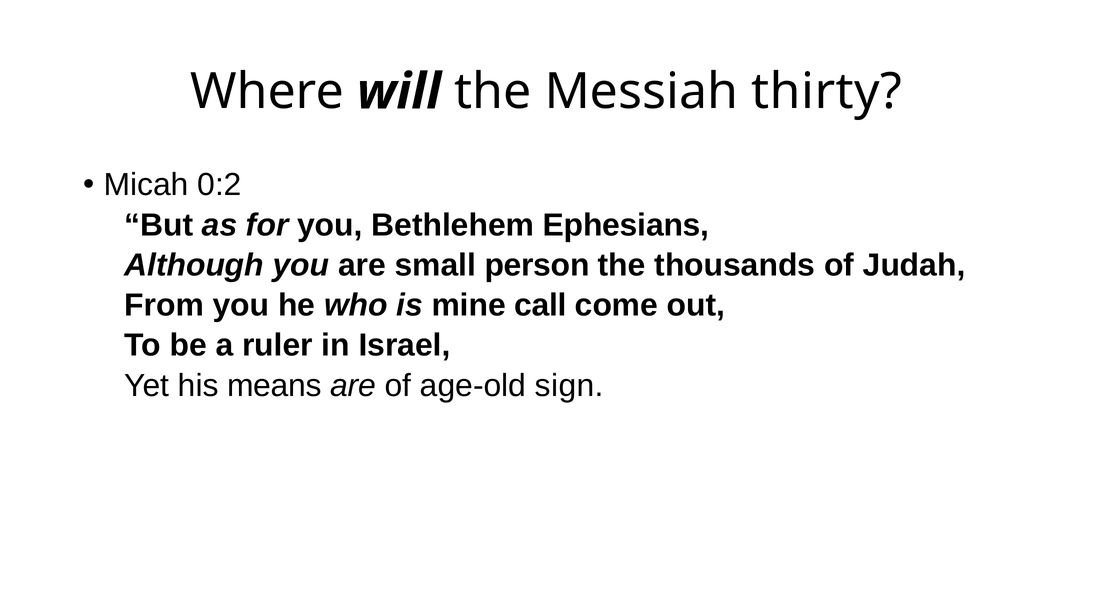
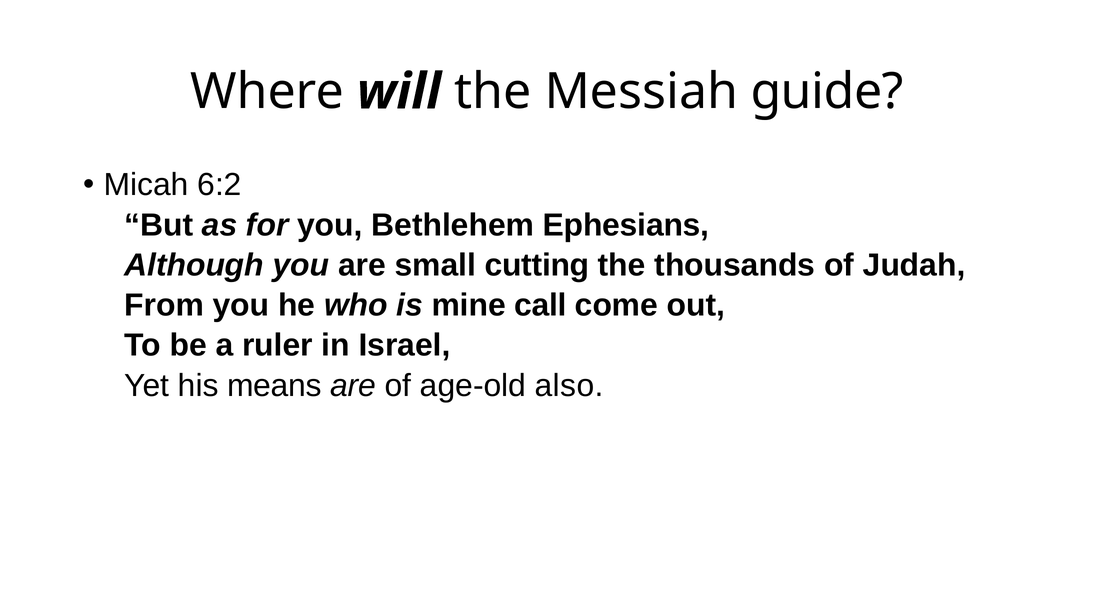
thirty: thirty -> guide (827, 92)
0:2: 0:2 -> 6:2 (220, 185)
person: person -> cutting (537, 265)
sign: sign -> also (569, 385)
